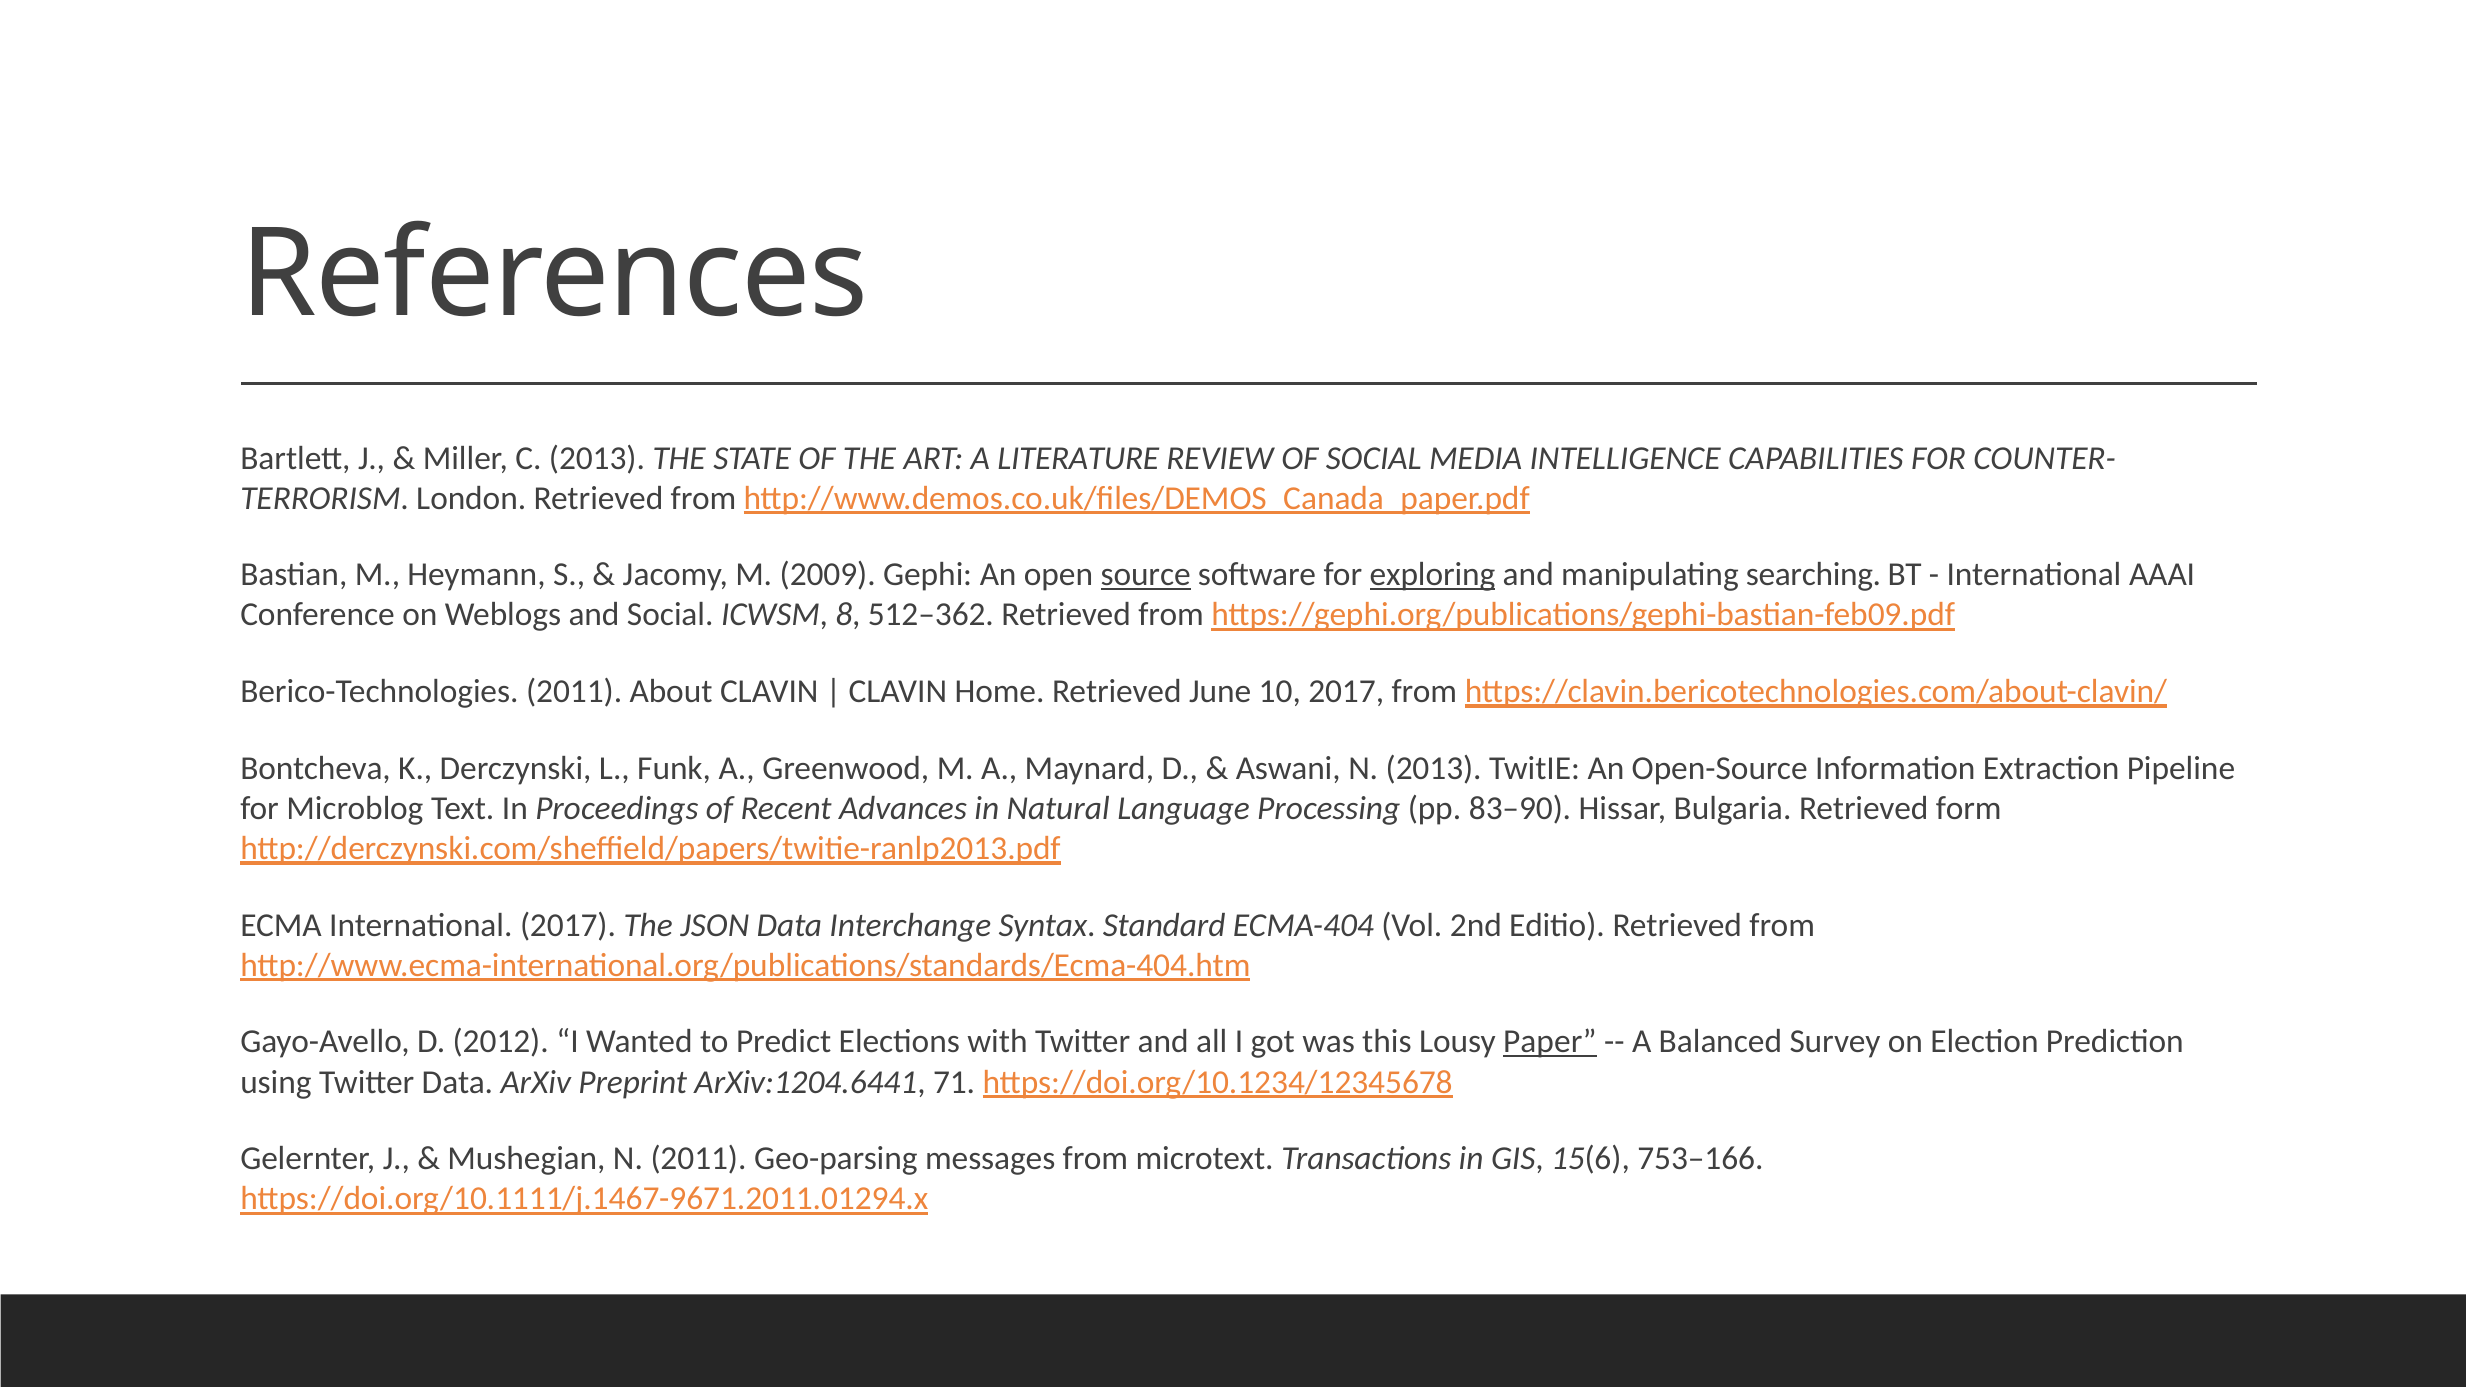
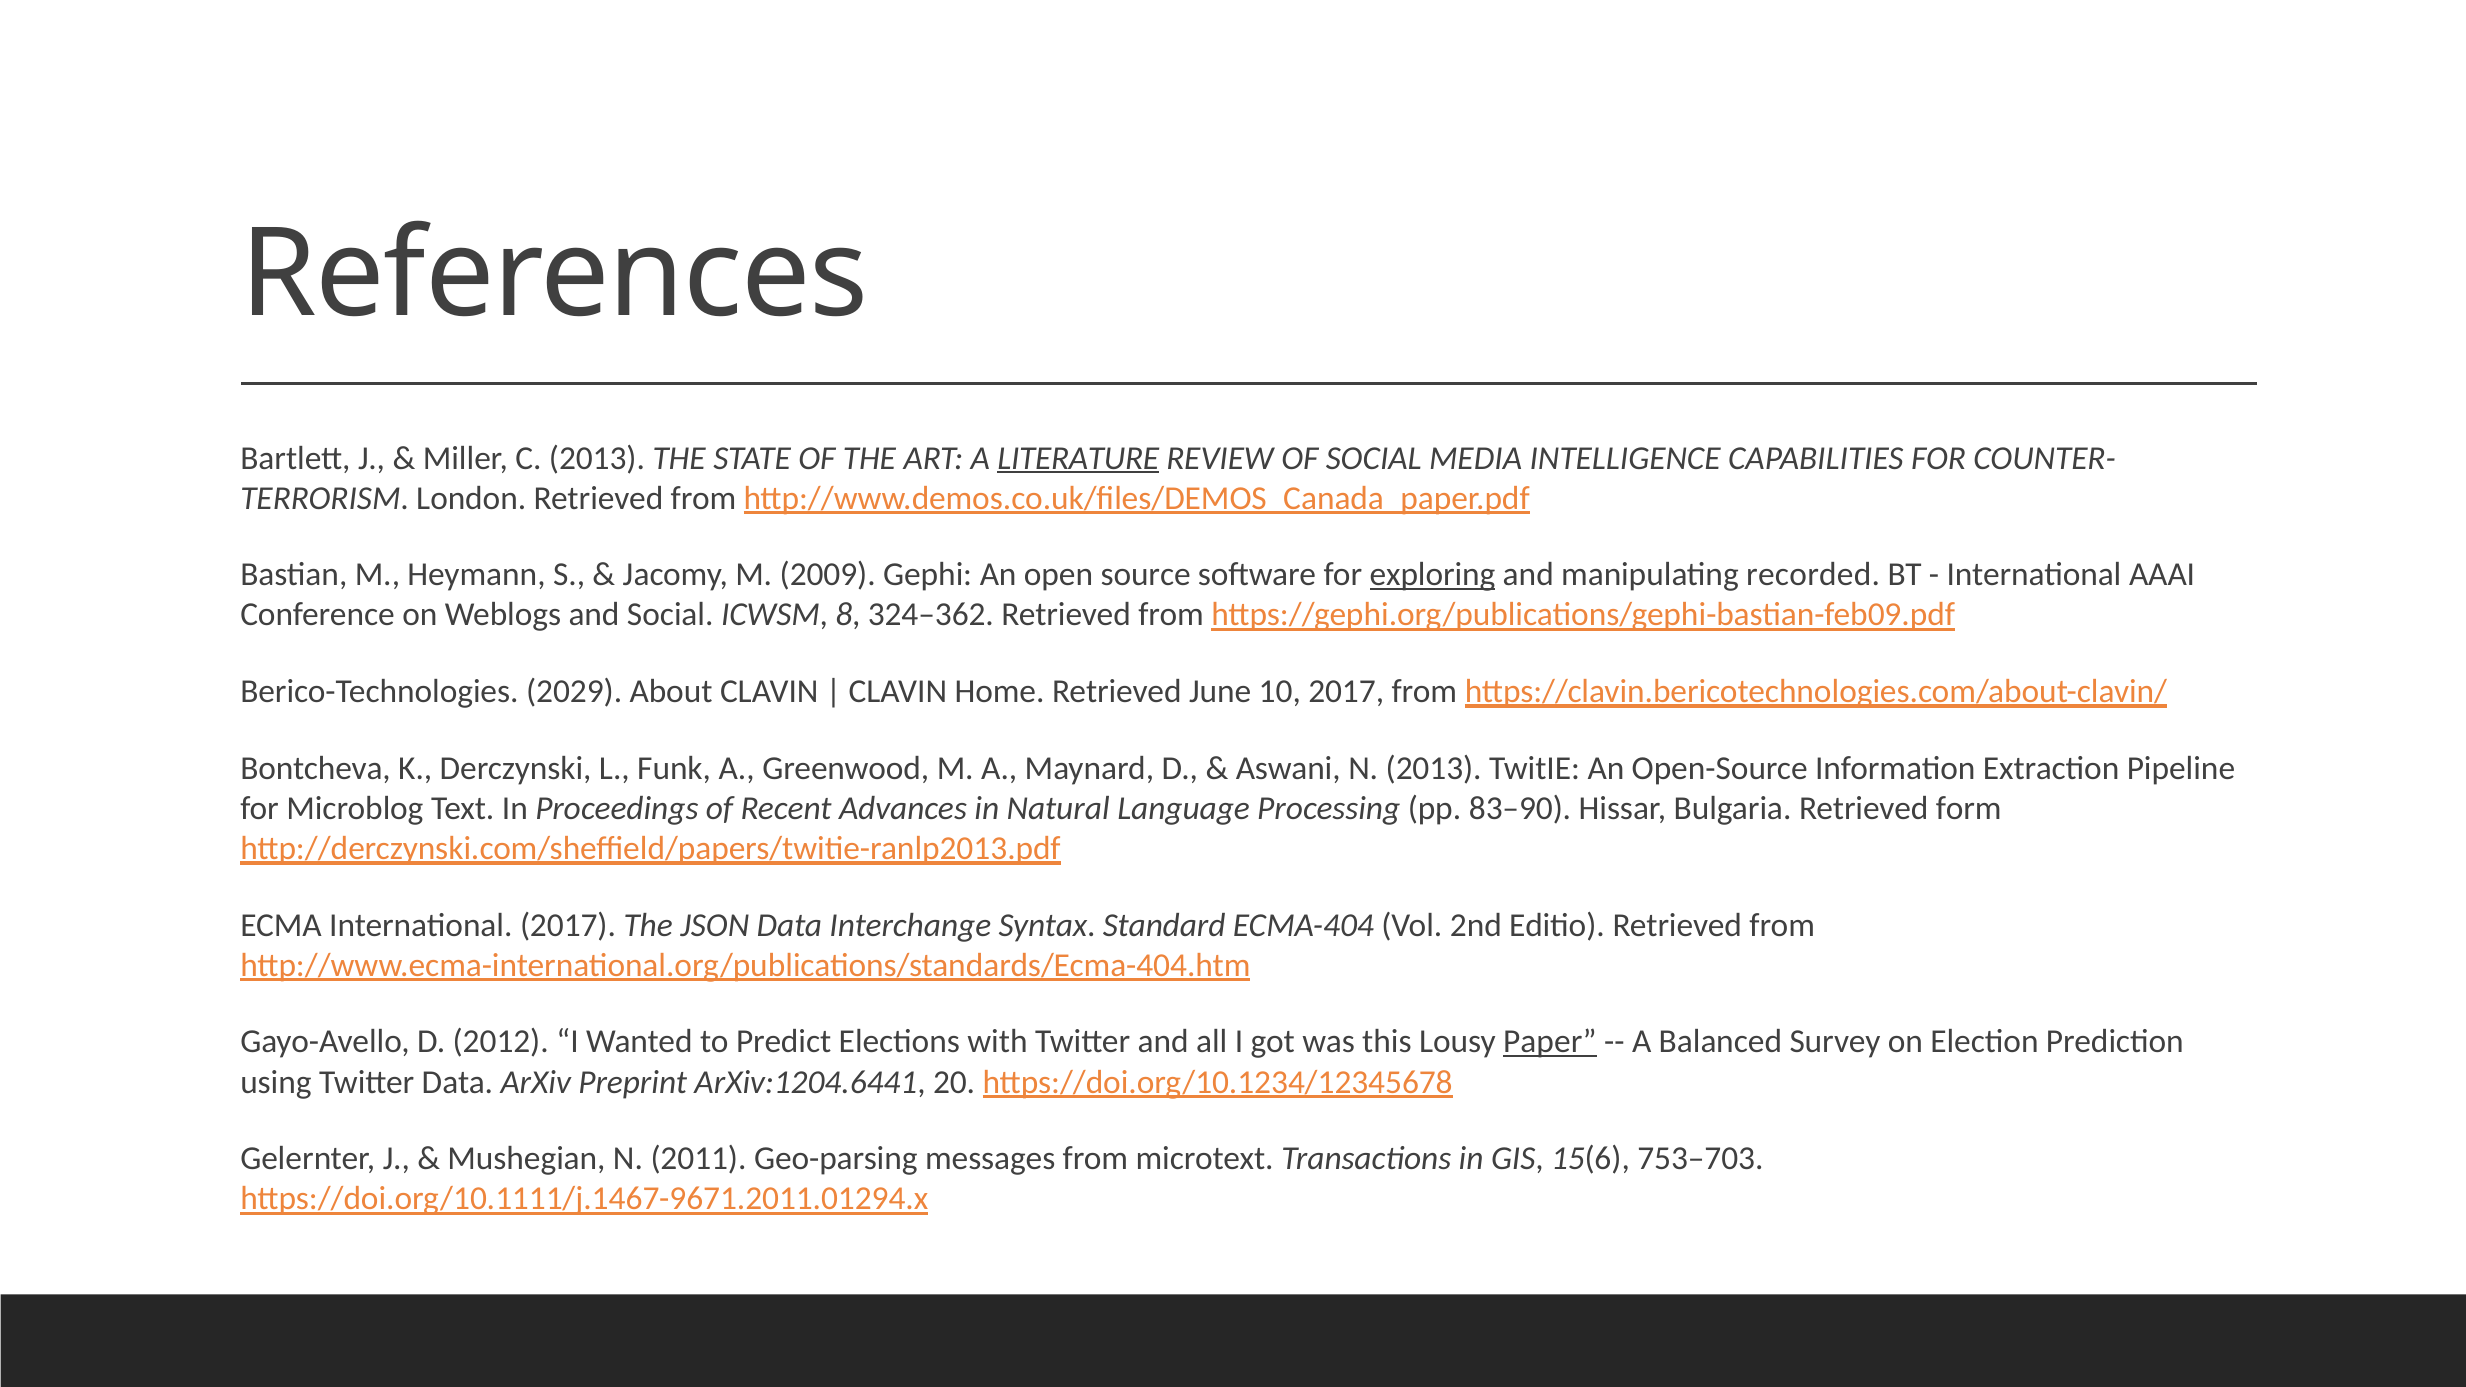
LITERATURE underline: none -> present (1078, 458)
source underline: present -> none (1146, 575)
searching: searching -> recorded (1813, 575)
512–362: 512–362 -> 324–362 (931, 615)
Berico-Technologies 2011: 2011 -> 2029 (574, 692)
71: 71 -> 20 (954, 1082)
753–166: 753–166 -> 753–703 (1700, 1159)
